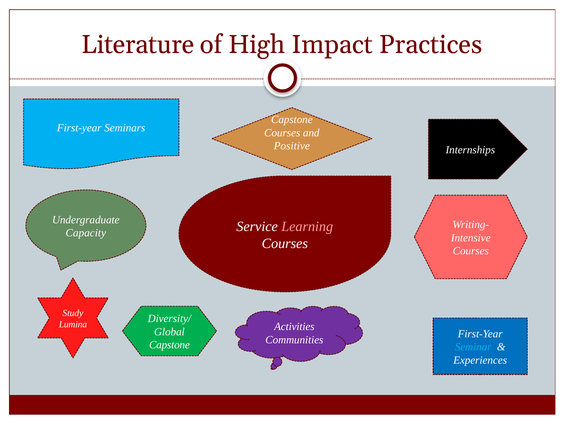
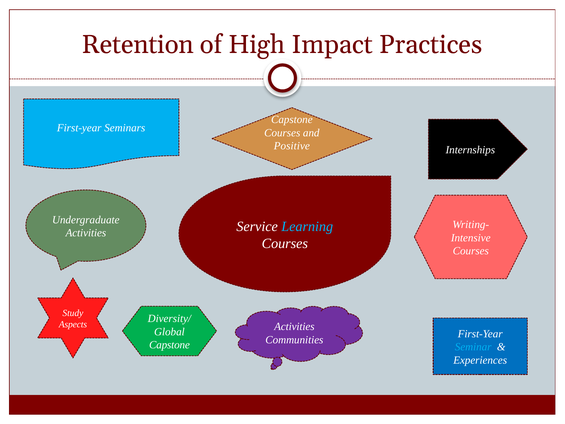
Literature: Literature -> Retention (138, 44)
Learning colour: pink -> light blue (307, 226)
Capacity: Capacity -> Activities (86, 233)
Lumina: Lumina -> Aspects (73, 324)
